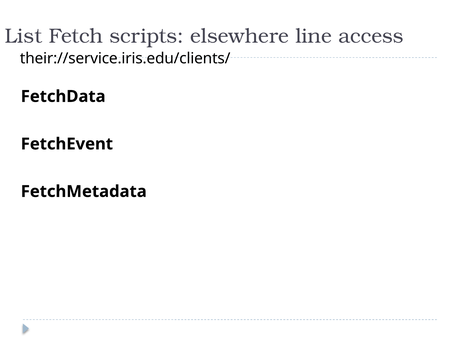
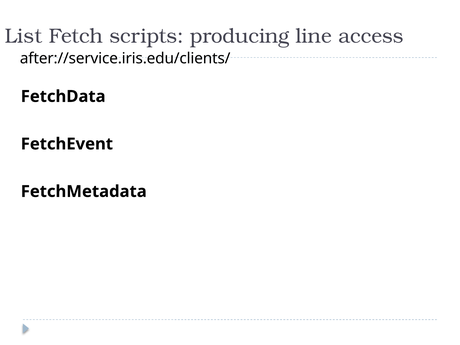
elsewhere: elsewhere -> producing (240, 36)
their://service.iris.edu/clients/: their://service.iris.edu/clients/ -> after://service.iris.edu/clients/ (125, 59)
